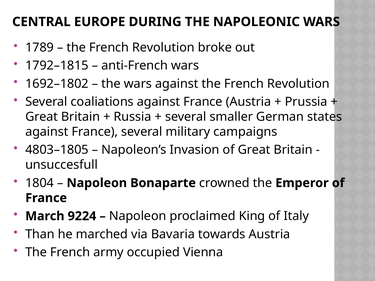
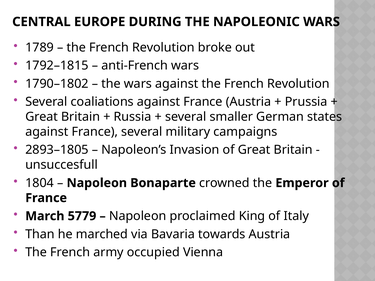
1692–1802: 1692–1802 -> 1790–1802 (57, 84)
4803–1805: 4803–1805 -> 2893–1805 (57, 150)
9224: 9224 -> 5779 (82, 216)
